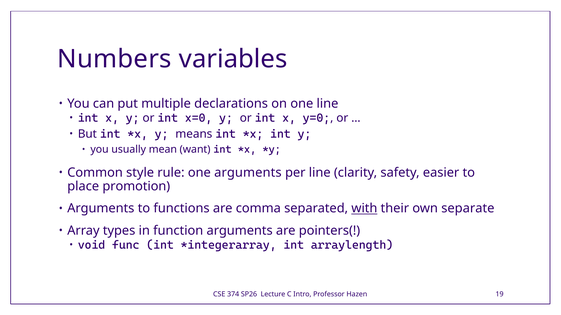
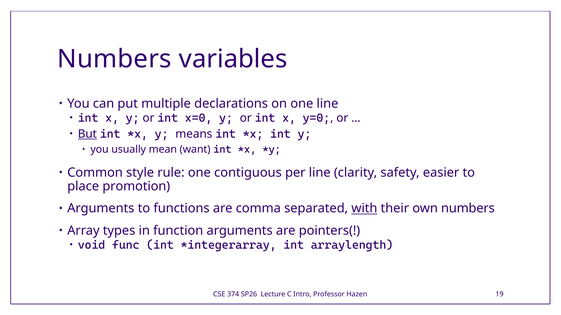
But underline: none -> present (87, 134)
one arguments: arguments -> contiguous (248, 173)
own separate: separate -> numbers (468, 209)
